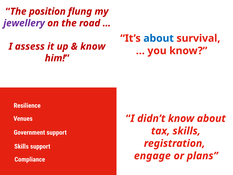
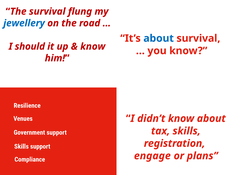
The position: position -> survival (47, 11)
jewellery colour: purple -> blue (24, 23)
assess: assess -> should (30, 46)
